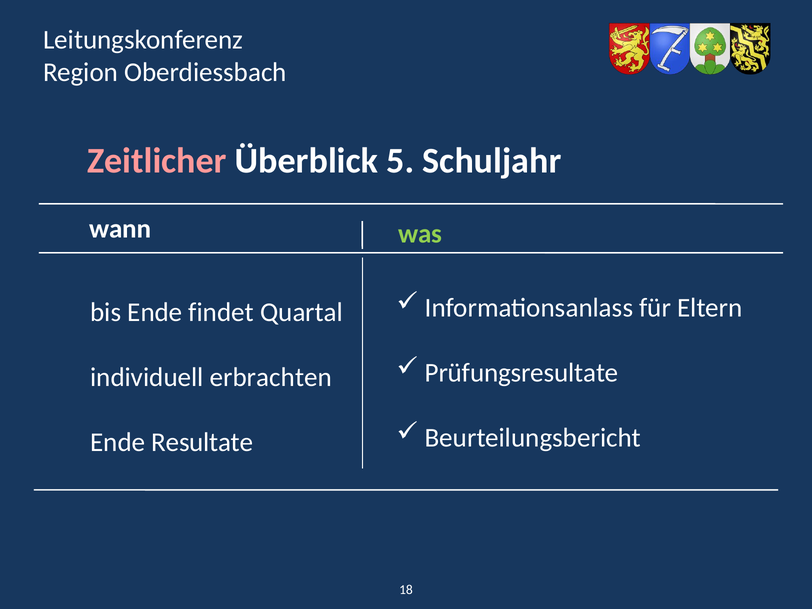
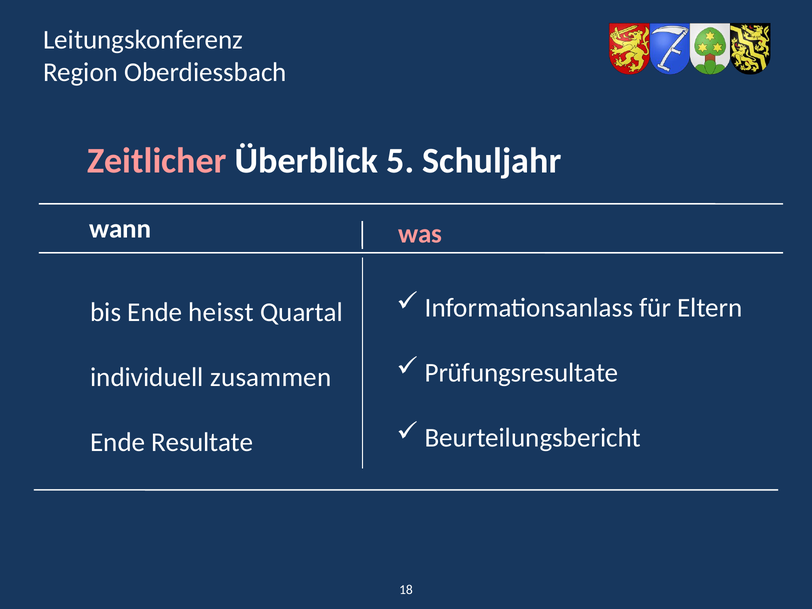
was colour: light green -> pink (420, 234)
findet: findet -> heisst (221, 312)
erbrachten: erbrachten -> zusammen (271, 377)
